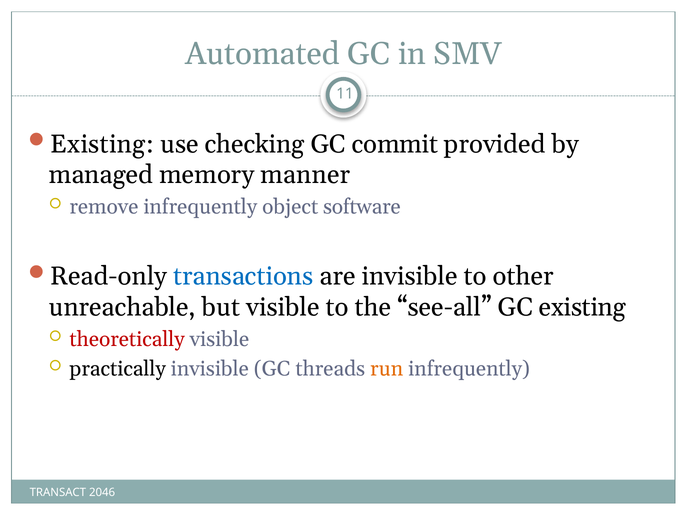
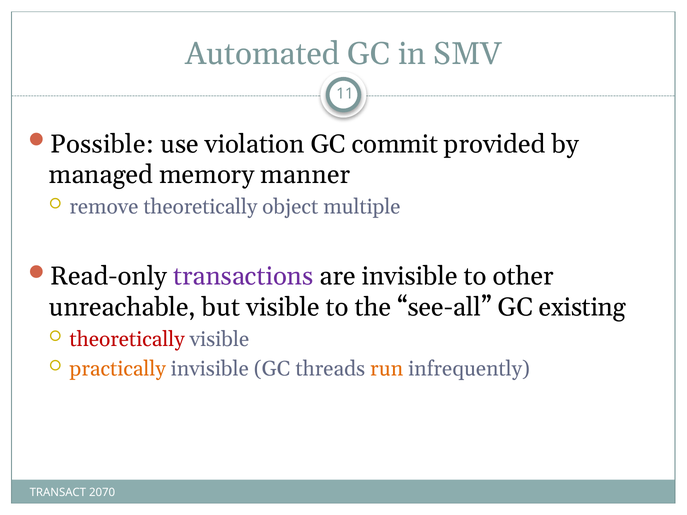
Existing: Existing -> Possible (102, 144)
checking: checking -> violation (255, 144)
remove infrequently: infrequently -> theoretically (200, 207)
software: software -> multiple (362, 207)
transactions colour: blue -> purple (243, 277)
practically colour: black -> orange (118, 369)
2046: 2046 -> 2070 (102, 493)
